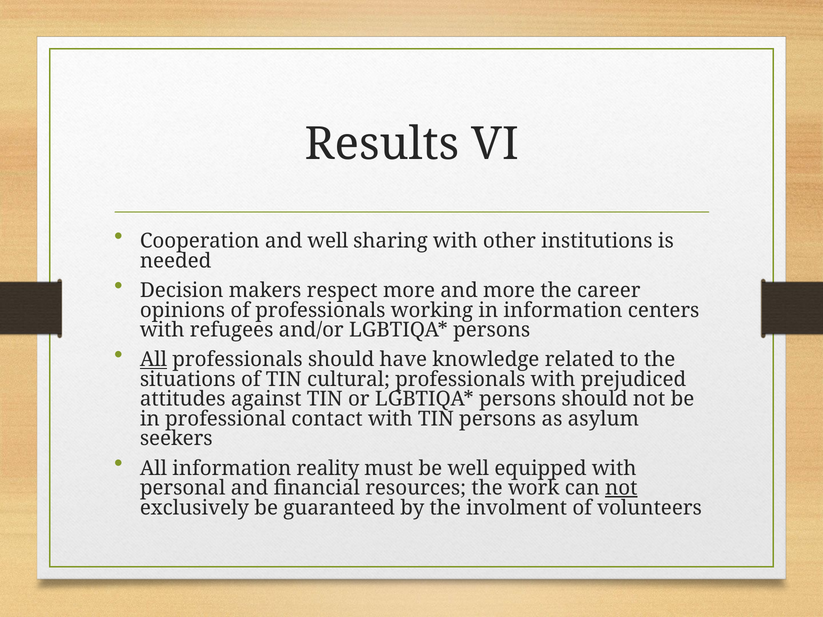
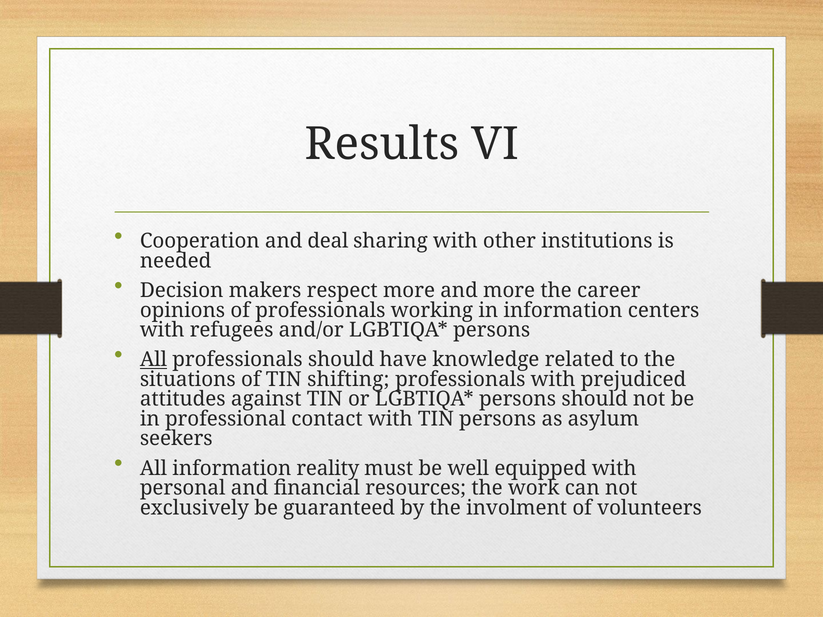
and well: well -> deal (328, 241)
cultural: cultural -> shifting (348, 380)
not underline: present -> none (621, 488)
